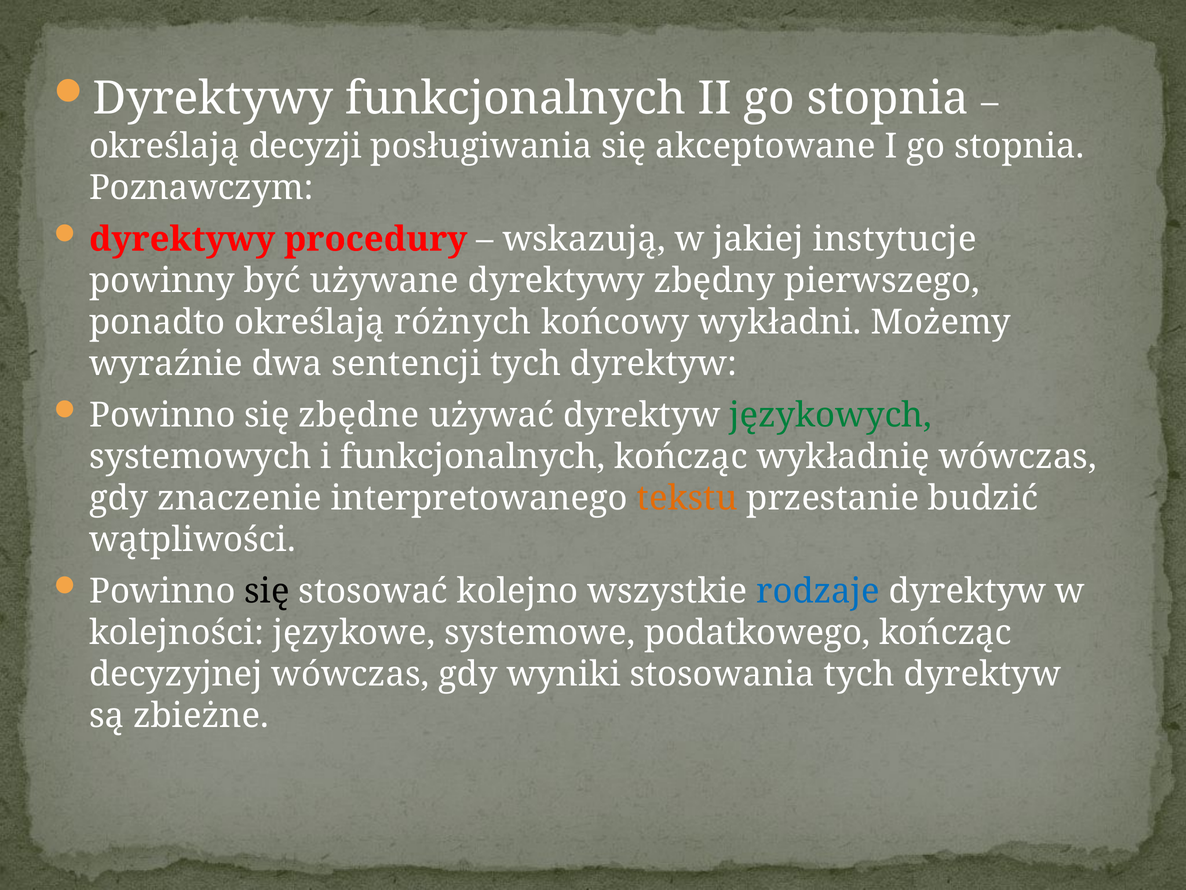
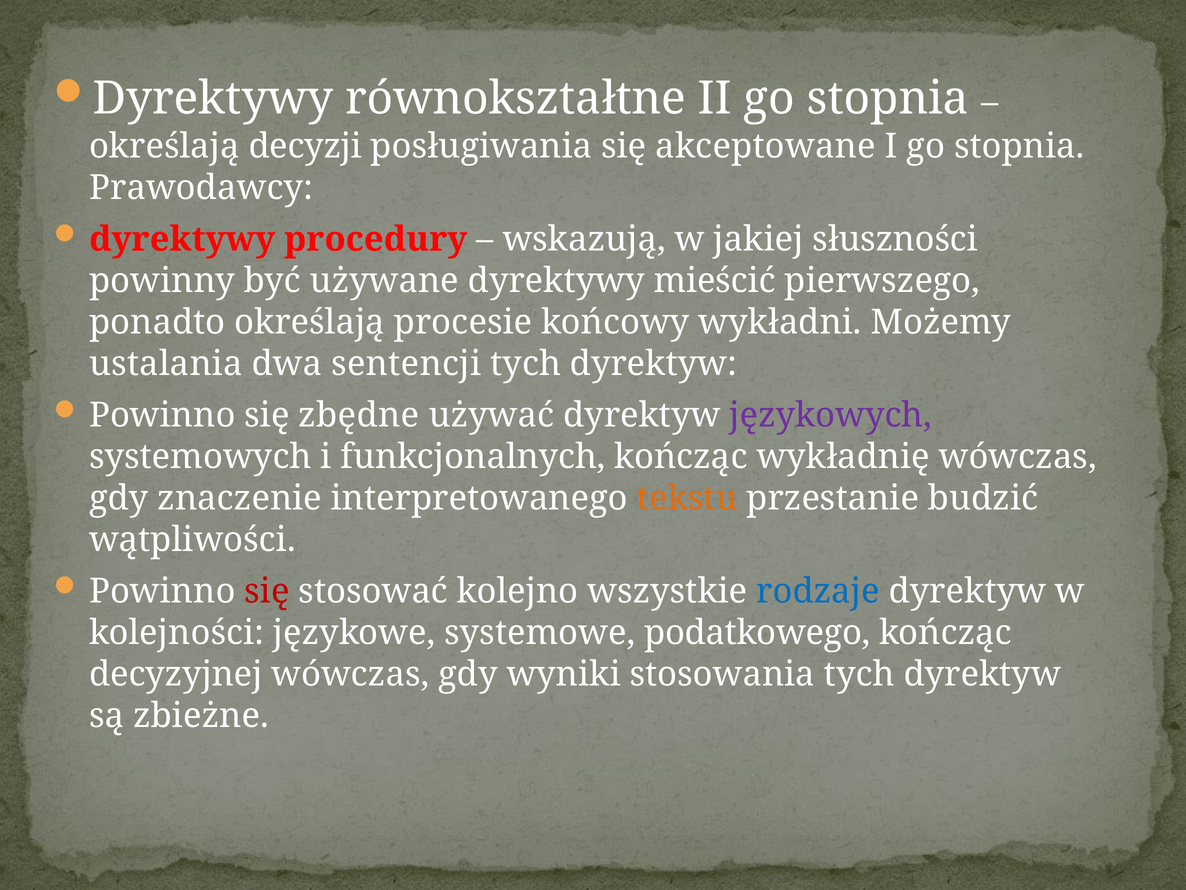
Dyrektywy funkcjonalnych: funkcjonalnych -> równokształtne (516, 99)
Poznawczym: Poznawczym -> Prawodawcy (201, 188)
instytucje: instytucje -> słuszności (895, 239)
zbędny: zbędny -> mieścić (715, 281)
różnych: różnych -> procesie (463, 322)
wyraźnie: wyraźnie -> ustalania (166, 364)
językowych colour: green -> purple (831, 415)
się colour: black -> red (267, 591)
